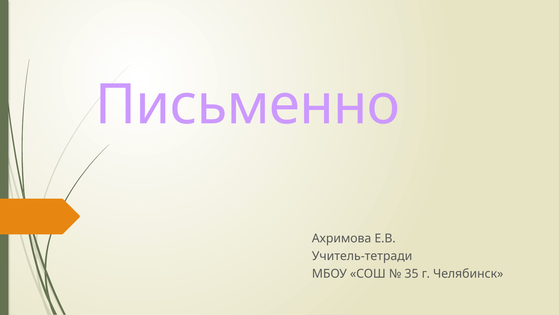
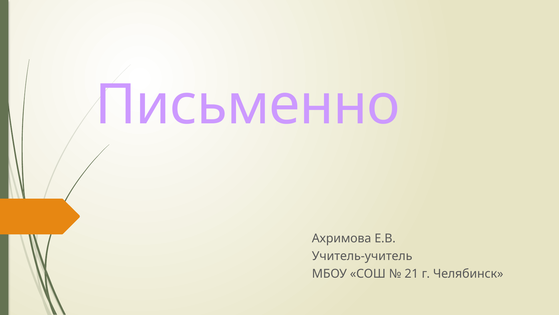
Учитель-тетради: Учитель-тетради -> Учитель-учитель (362, 256)
35: 35 -> 21 (412, 273)
